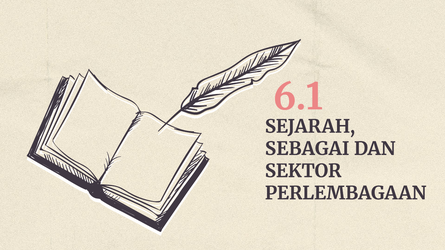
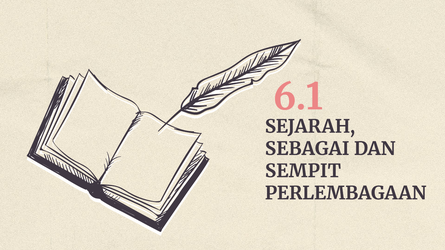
SEKTOR: SEKTOR -> SEMPIT (303, 171)
